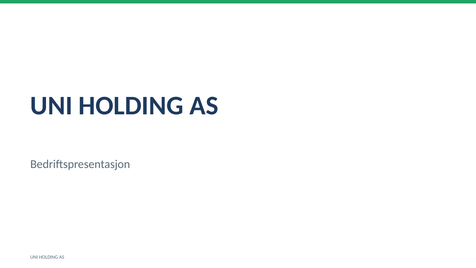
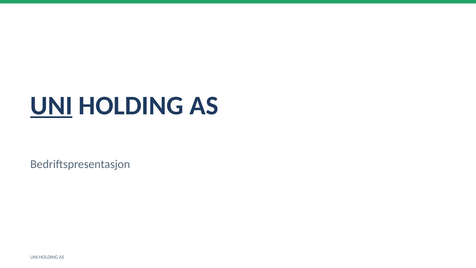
UNI underline: none -> present (51, 106)
